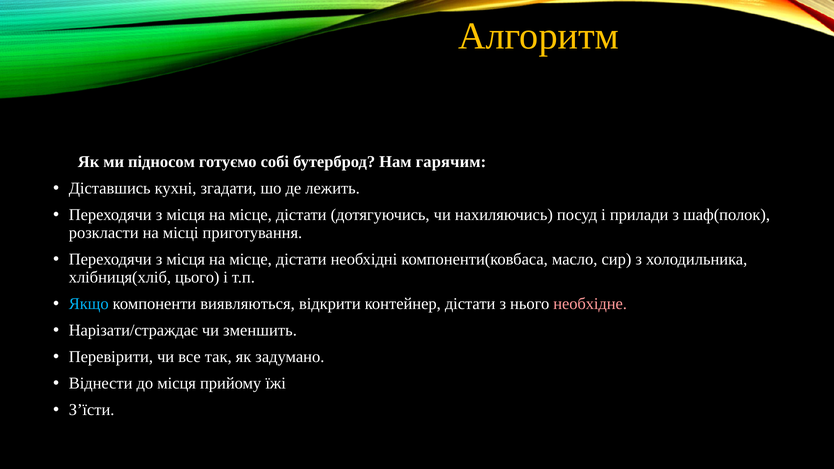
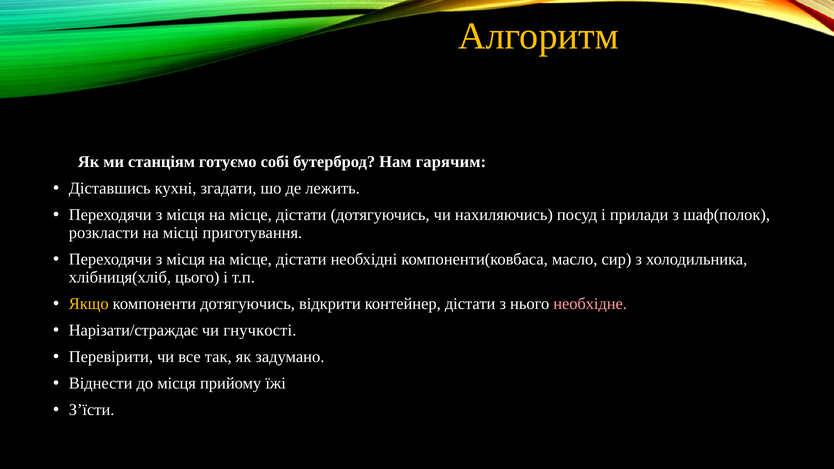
підносом: підносом -> станціям (162, 162)
Якщо colour: light blue -> yellow (89, 304)
компоненти виявляються: виявляються -> дотягуючись (248, 304)
зменшить: зменшить -> гнучкості (260, 330)
